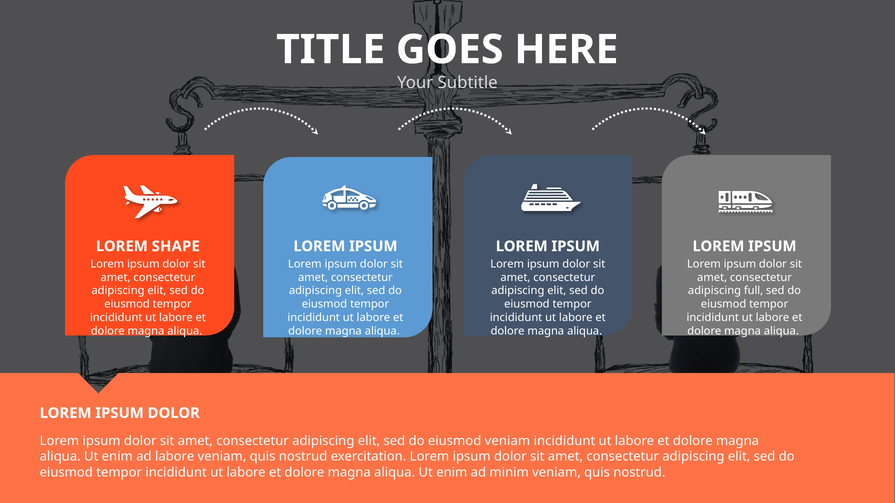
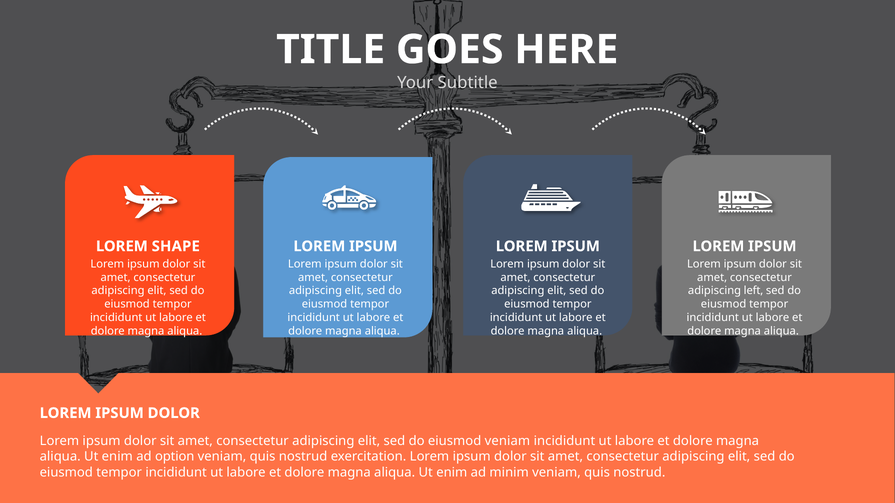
full: full -> left (754, 291)
ad labore: labore -> option (175, 457)
